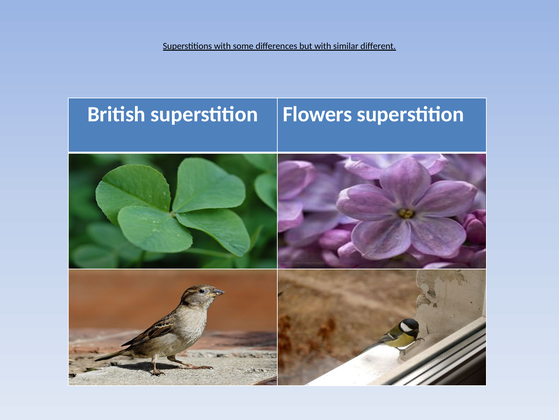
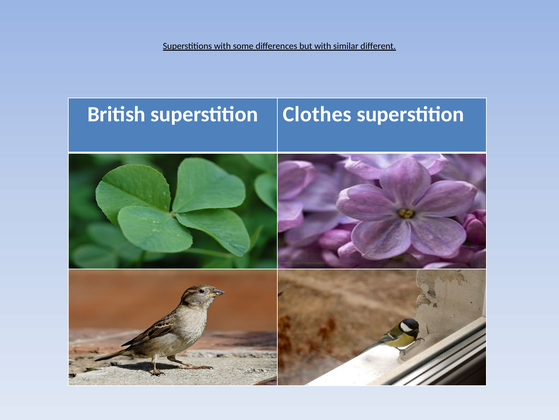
Flowers: Flowers -> Clothes (317, 114)
